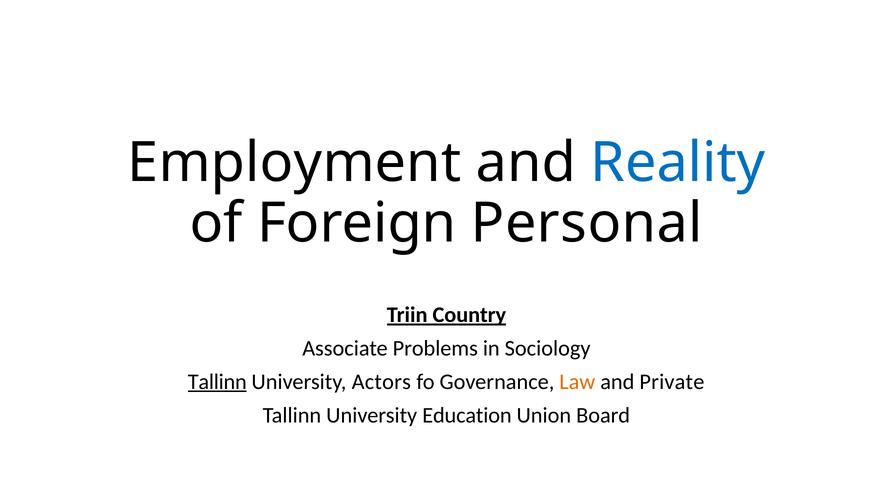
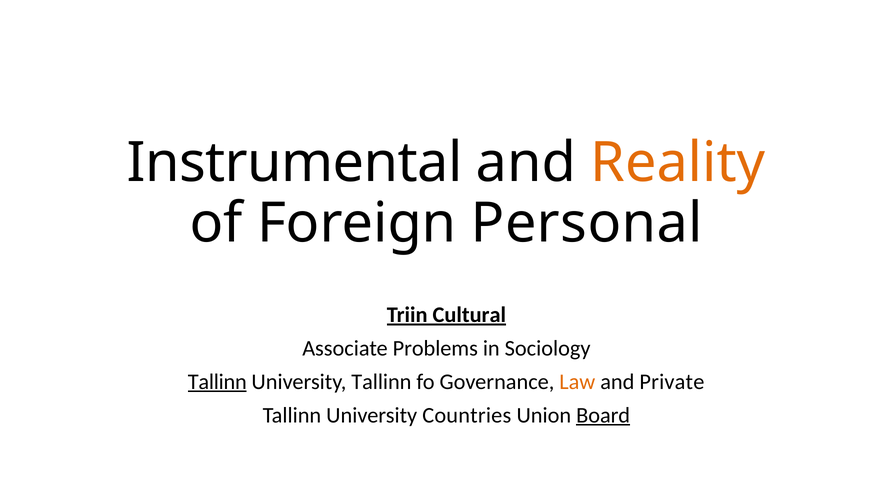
Employment: Employment -> Instrumental (295, 163)
Reality colour: blue -> orange (678, 163)
Country: Country -> Cultural (469, 315)
University Actors: Actors -> Tallinn (381, 382)
Education: Education -> Countries (467, 415)
Board underline: none -> present (603, 415)
